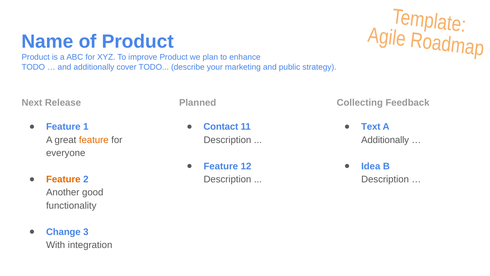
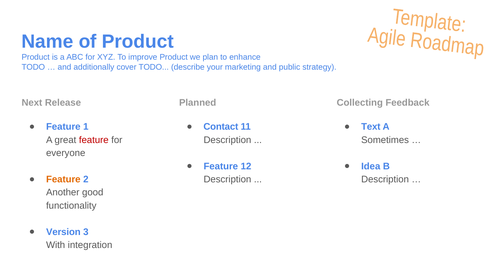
feature colour: orange -> red (94, 140)
Additionally: Additionally -> Sometimes (385, 140)
Change: Change -> Version (63, 232)
